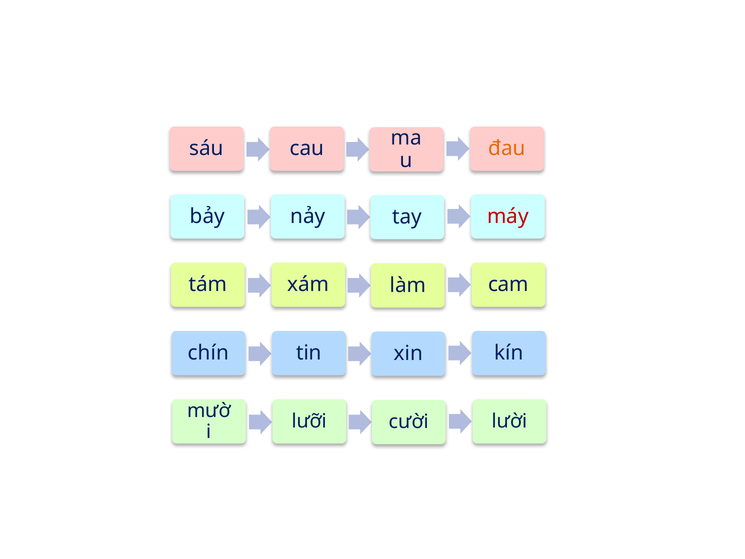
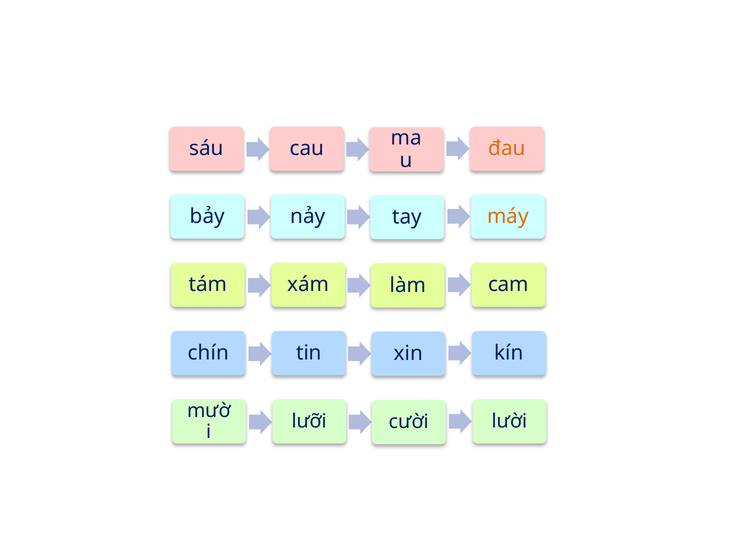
máy colour: red -> orange (508, 216)
